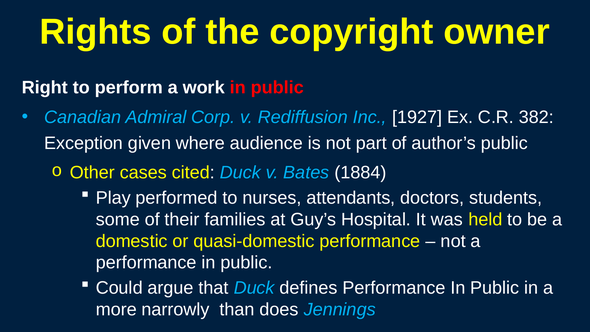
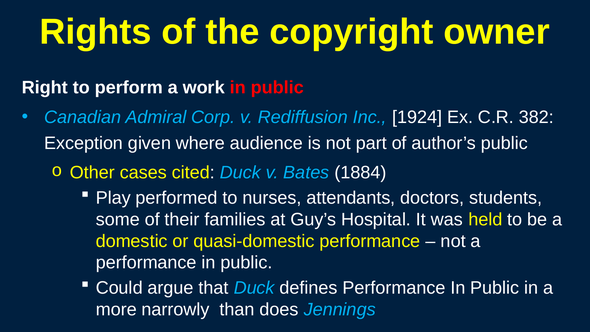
1927: 1927 -> 1924 (417, 117)
